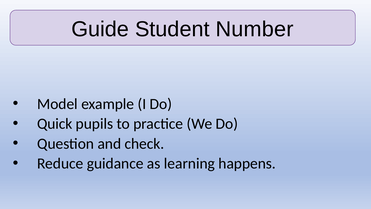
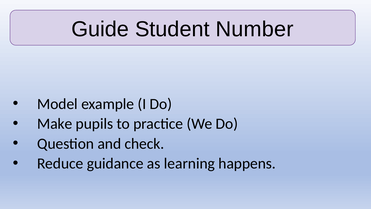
Quick: Quick -> Make (55, 124)
